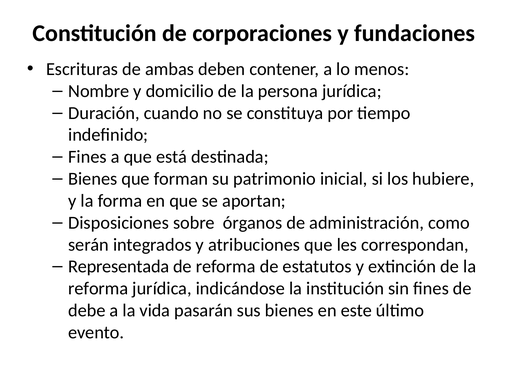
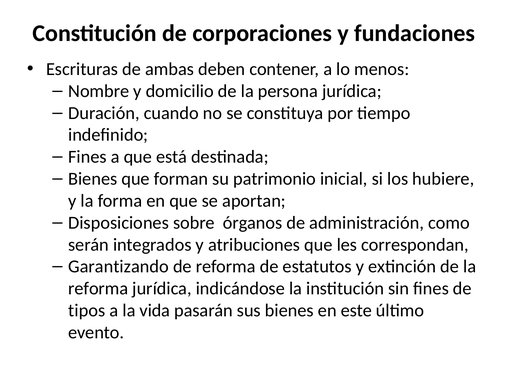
Representada: Representada -> Garantizando (119, 267)
debe: debe -> tipos (87, 311)
